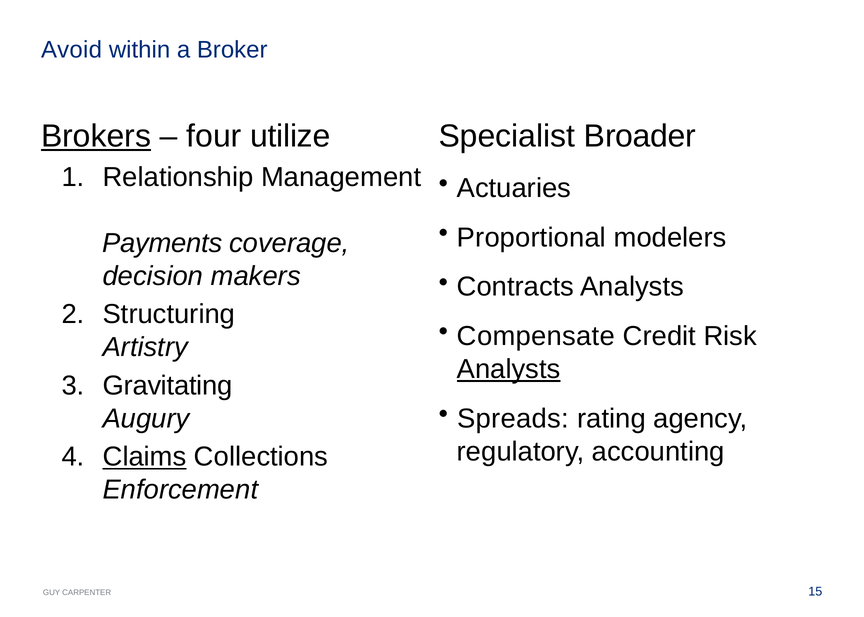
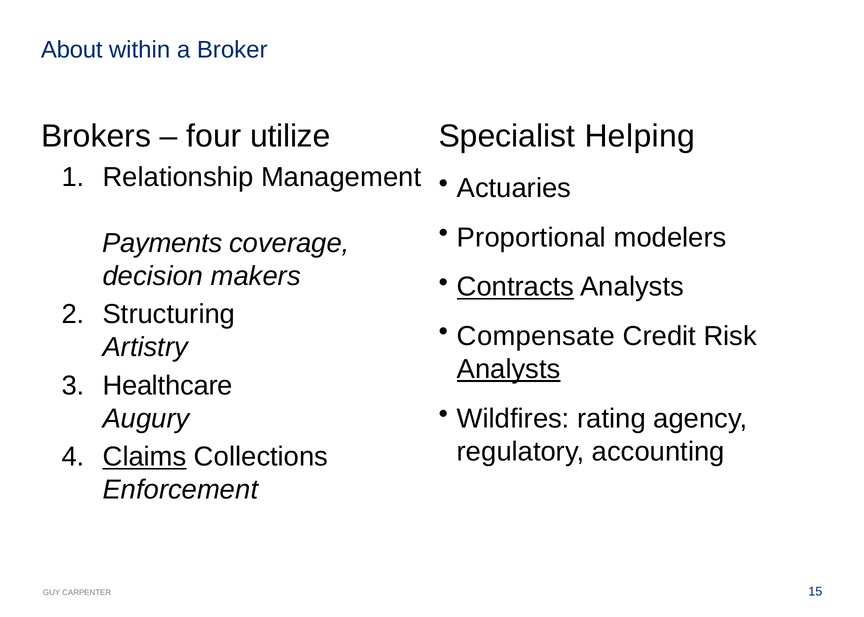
Avoid: Avoid -> About (72, 50)
Brokers underline: present -> none (96, 136)
Broader: Broader -> Helping (640, 136)
Contracts underline: none -> present (516, 287)
Gravitating: Gravitating -> Healthcare (168, 386)
Spreads: Spreads -> Wildfires (513, 419)
